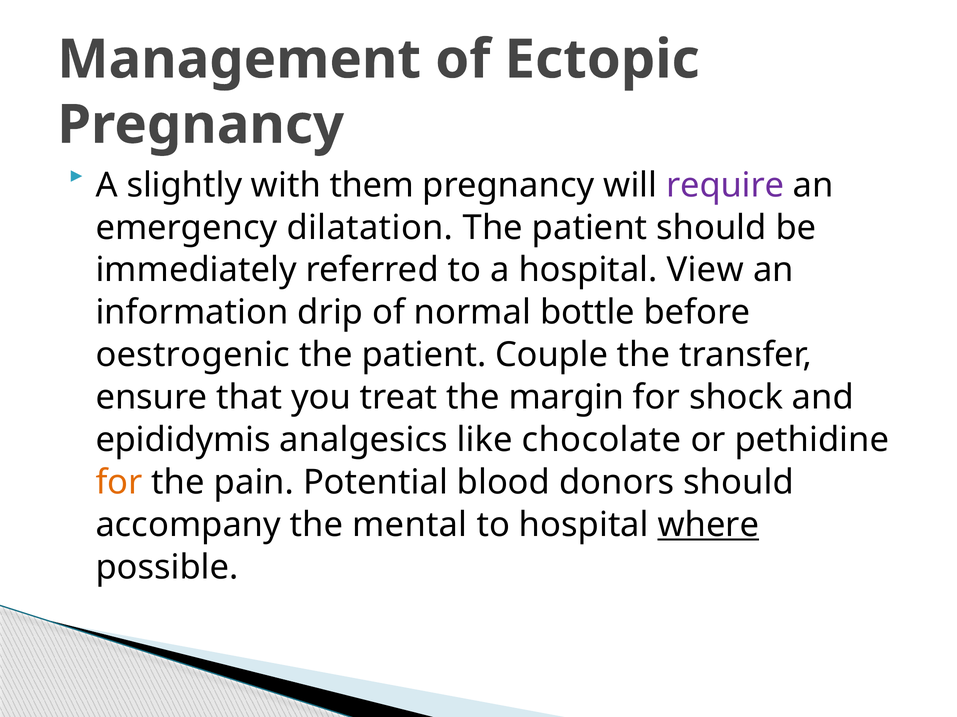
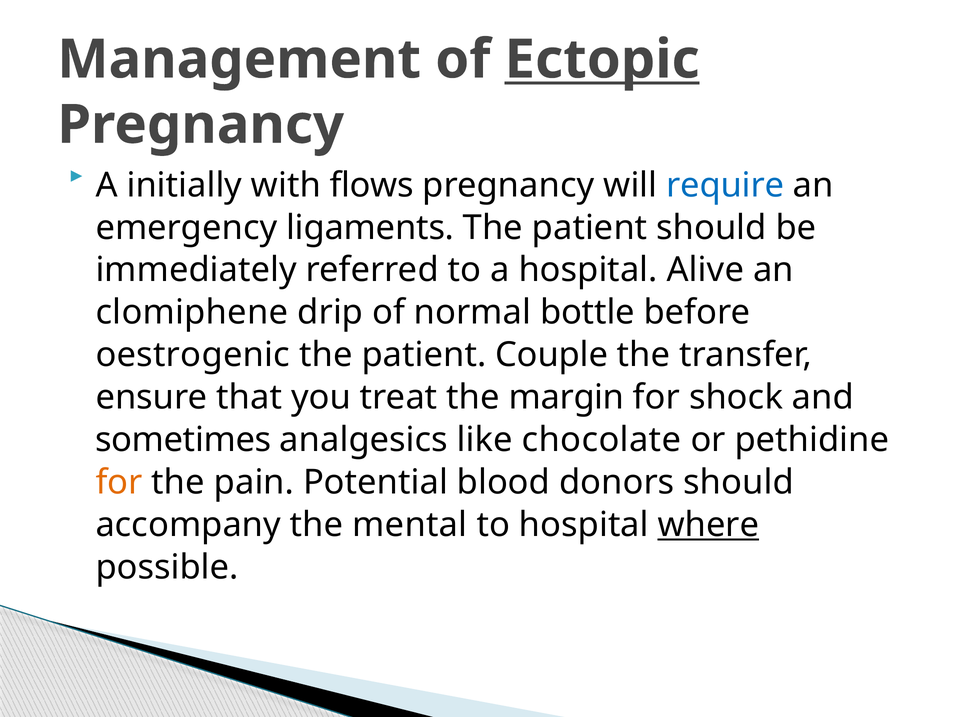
Ectopic underline: none -> present (602, 60)
slightly: slightly -> initially (184, 185)
them: them -> flows (372, 185)
require colour: purple -> blue (725, 185)
dilatation: dilatation -> ligaments (370, 228)
View: View -> Alive (705, 270)
information: information -> clomiphene (192, 313)
epididymis: epididymis -> sometimes (183, 440)
